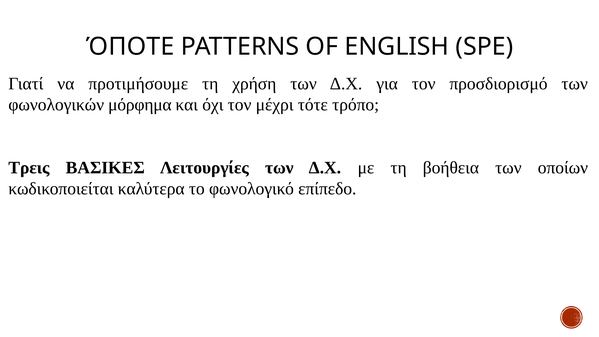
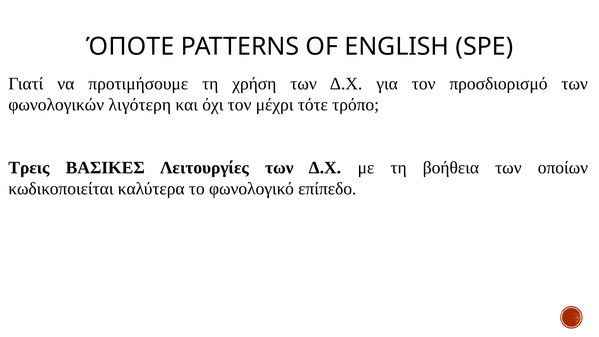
μόρφημα: μόρφημα -> λιγότερη (140, 105)
